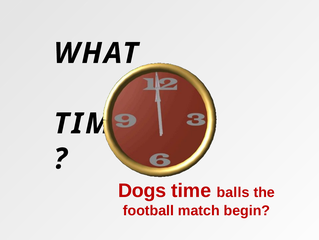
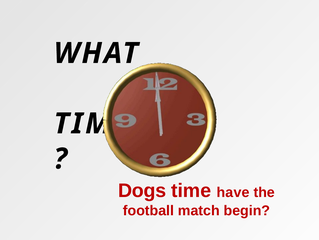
balls: balls -> have (233, 192)
